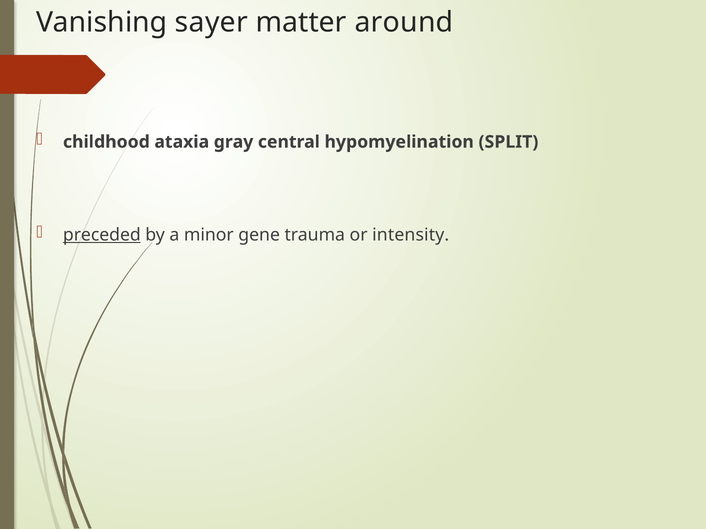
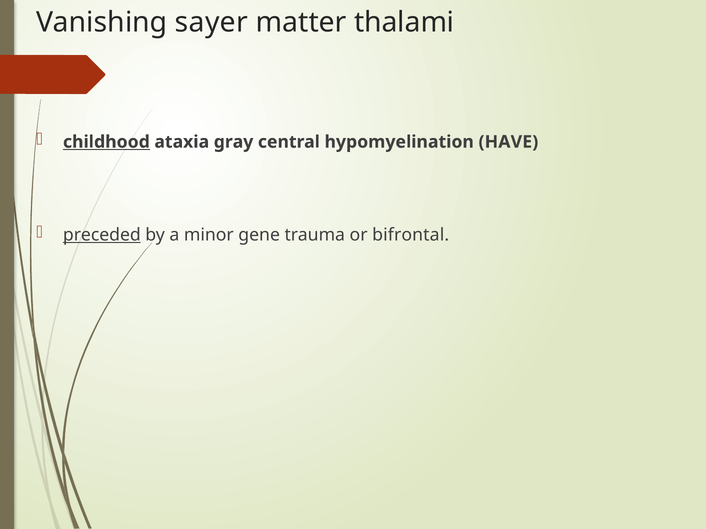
around: around -> thalami (404, 23)
childhood underline: none -> present (106, 142)
SPLIT: SPLIT -> HAVE (508, 142)
intensity: intensity -> bifrontal (411, 235)
